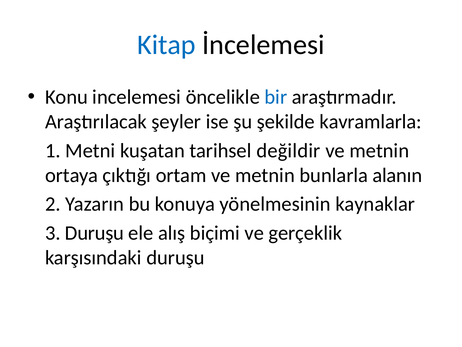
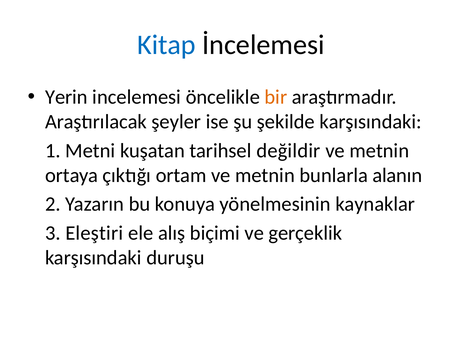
Konu: Konu -> Yerin (66, 97)
bir colour: blue -> orange (276, 97)
şekilde kavramlarla: kavramlarla -> karşısındaki (371, 122)
3 Duruşu: Duruşu -> Eleştiri (94, 233)
